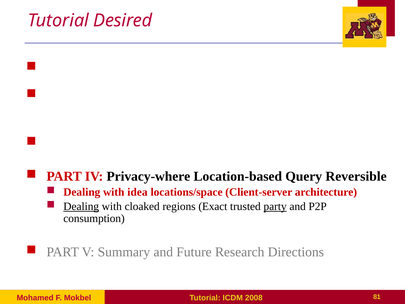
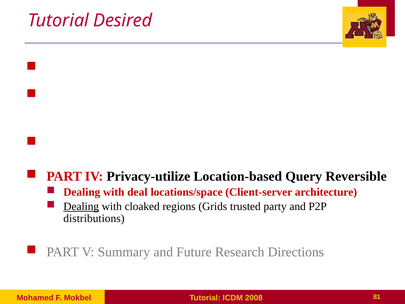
Privacy-where: Privacy-where -> Privacy-utilize (148, 176)
idea: idea -> deal (137, 192)
Exact: Exact -> Grids (213, 206)
party underline: present -> none (275, 206)
consumption: consumption -> distributions (94, 218)
